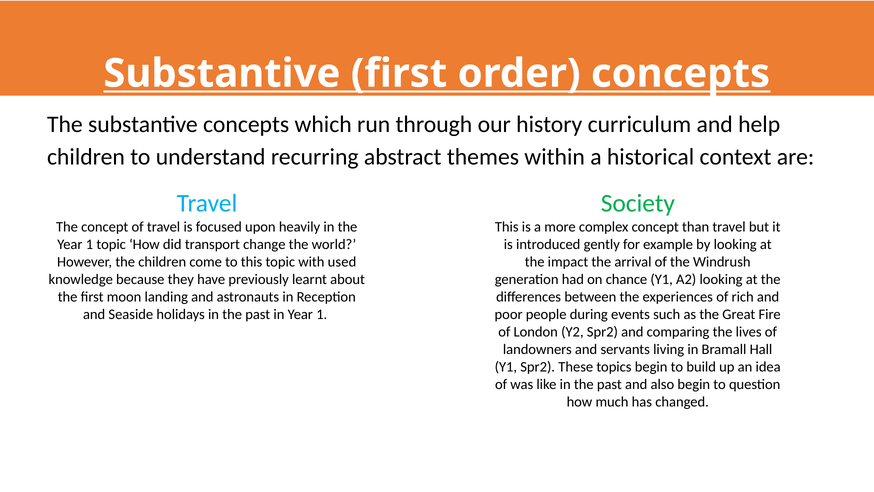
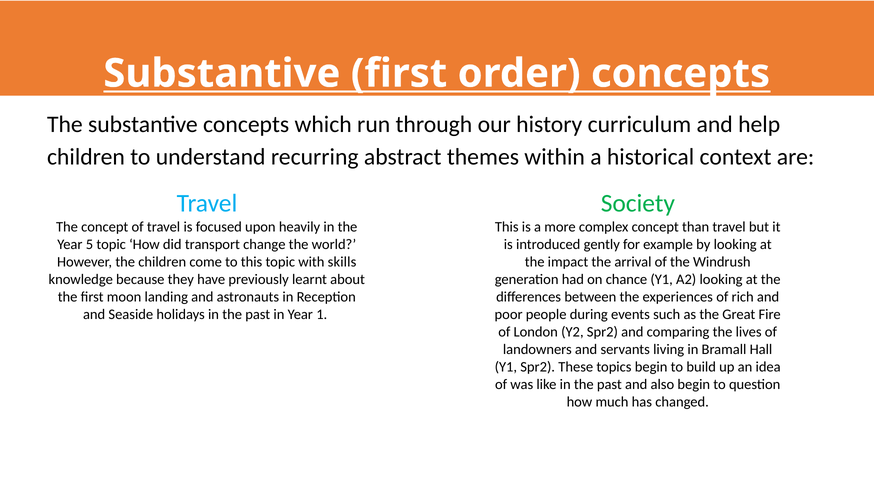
1: 1 -> 5 (89, 244)
used: used -> skills (342, 262)
